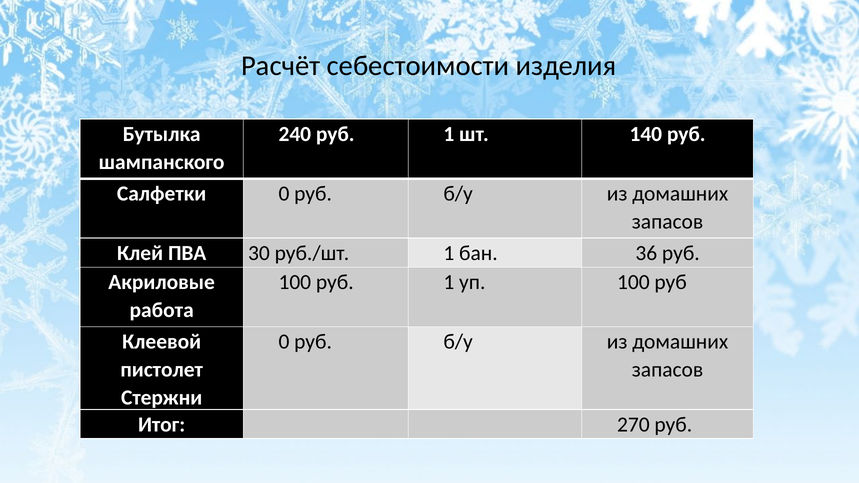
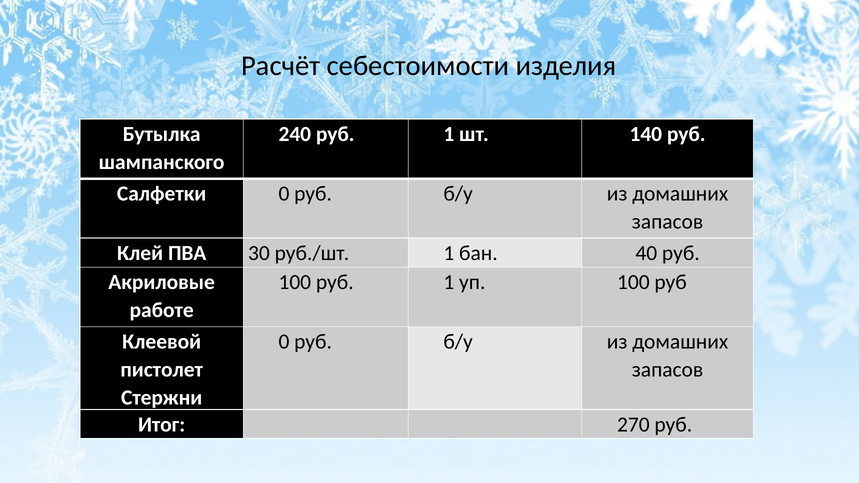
36: 36 -> 40 (646, 253)
работа: работа -> работе (162, 310)
